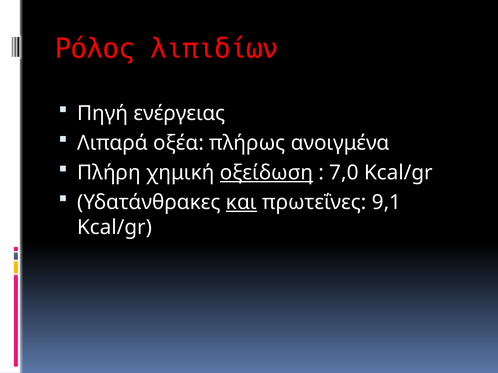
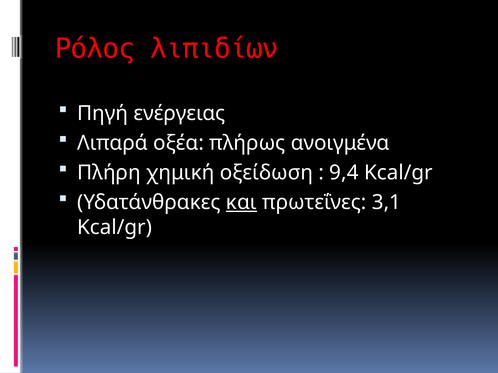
οξείδωση underline: present -> none (266, 173)
7,0: 7,0 -> 9,4 (344, 173)
9,1: 9,1 -> 3,1 (387, 203)
